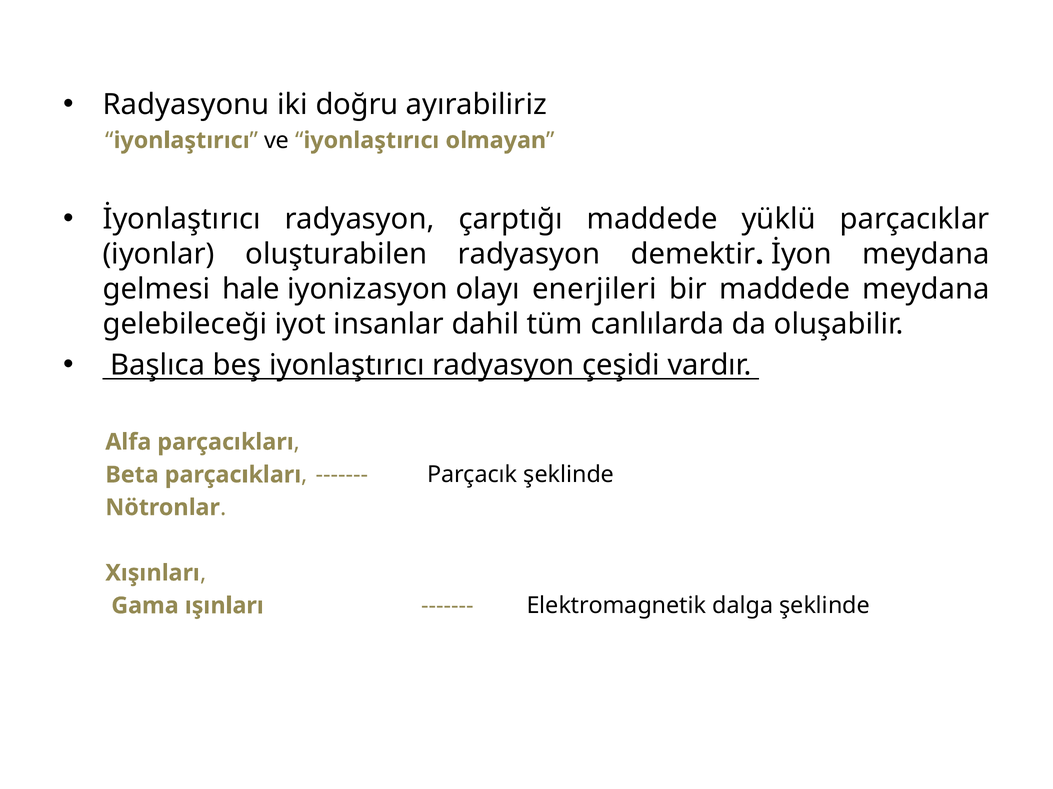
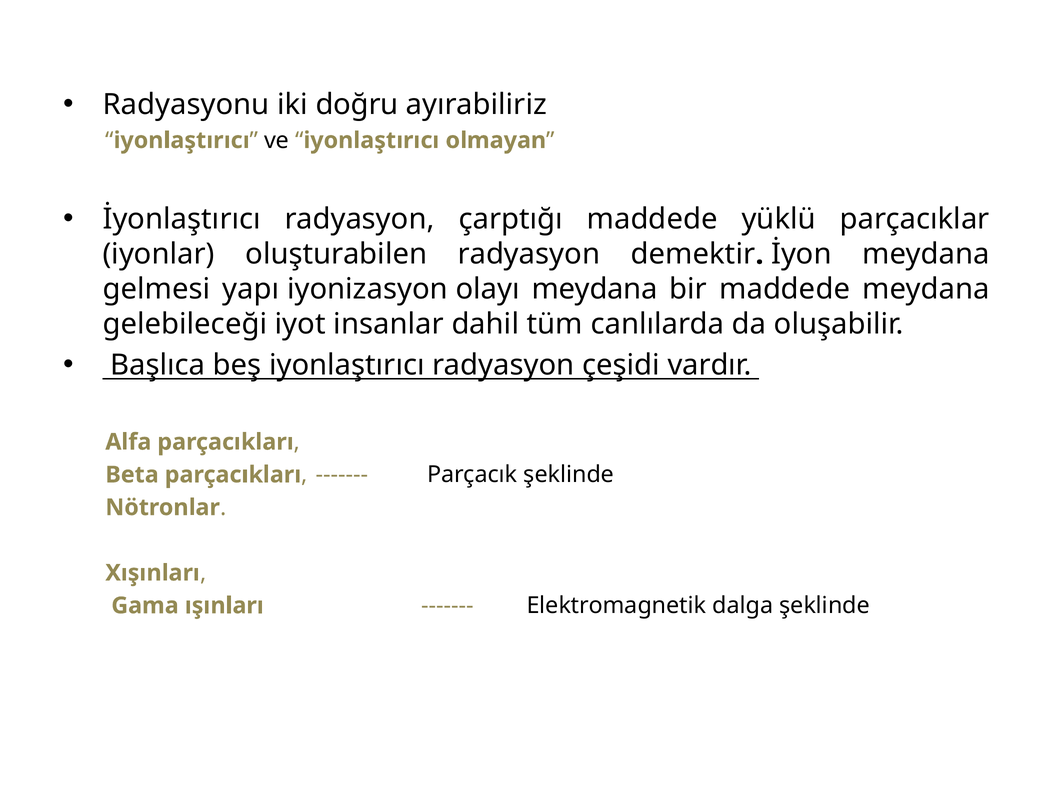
hale: hale -> yapı (251, 290)
olayı enerjileri: enerjileri -> meydana (595, 290)
